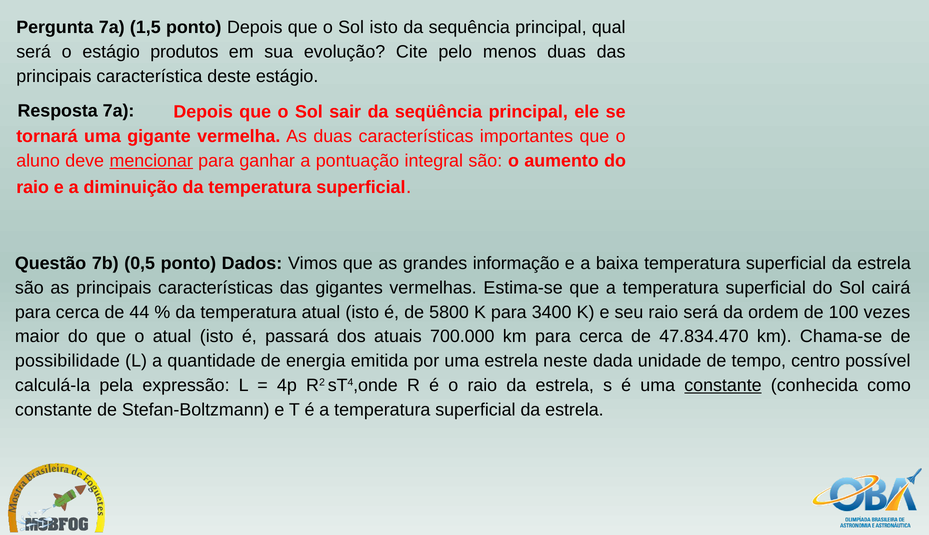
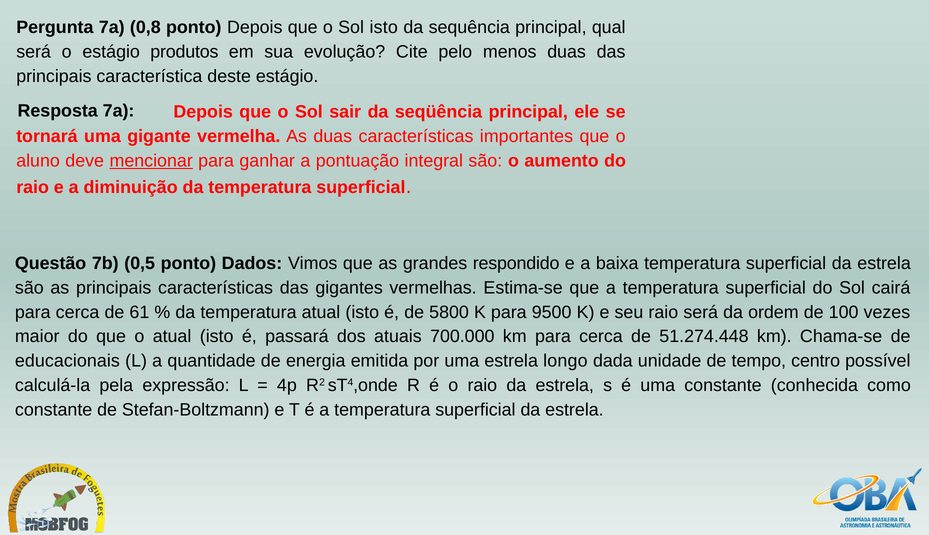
1,5: 1,5 -> 0,8 (145, 28)
informação: informação -> respondido (516, 264)
44: 44 -> 61 (139, 312)
3400: 3400 -> 9500 (552, 312)
47.834.470: 47.834.470 -> 51.274.448 (704, 337)
possibilidade: possibilidade -> educacionais (67, 361)
neste: neste -> longo (565, 361)
constante underline: present -> none (723, 386)
